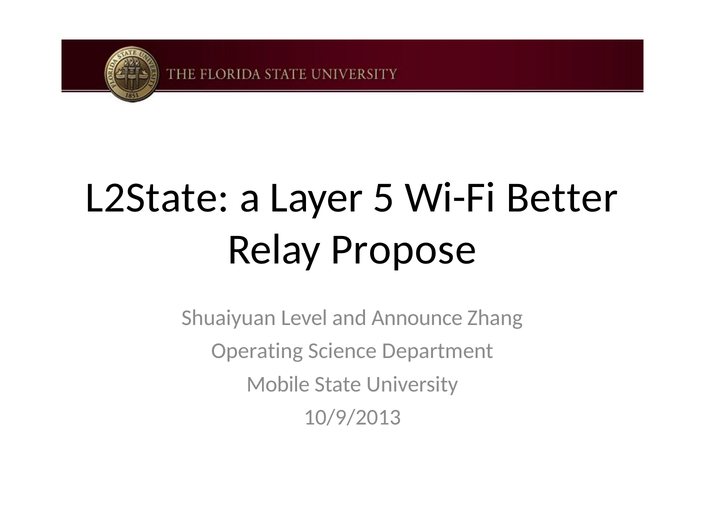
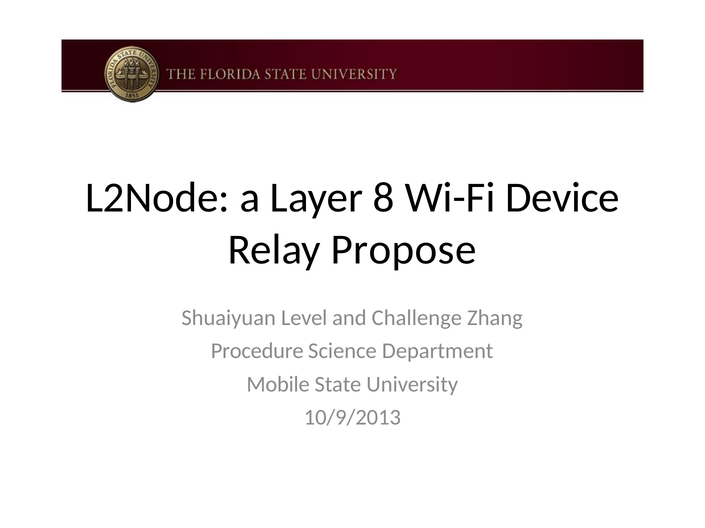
L2State: L2State -> L2Node (158, 198)
5: 5 -> 8 (384, 198)
Better: Better -> Device (563, 198)
Announce: Announce -> Challenge (417, 318)
Operating: Operating -> Procedure (257, 352)
